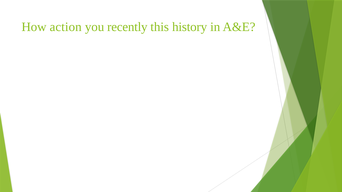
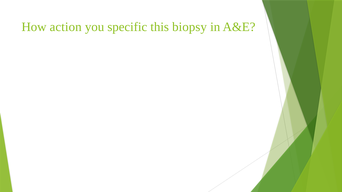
recently: recently -> specific (127, 27)
history: history -> biopsy (190, 27)
